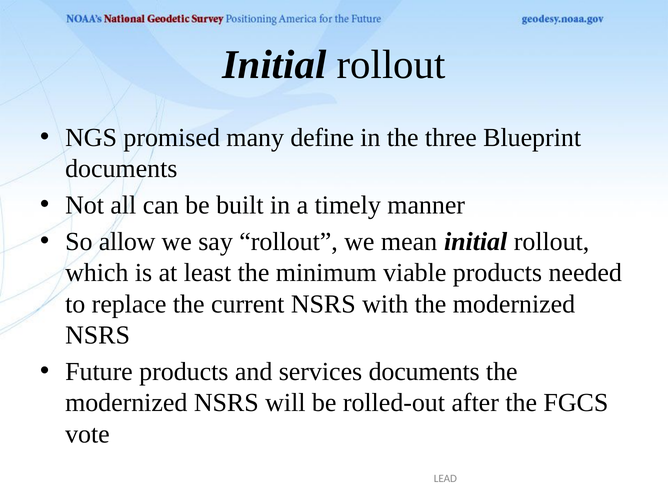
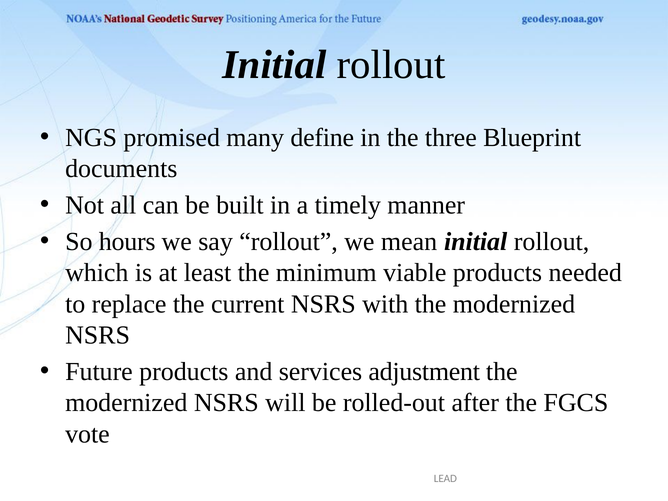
allow: allow -> hours (127, 242)
services documents: documents -> adjustment (424, 372)
